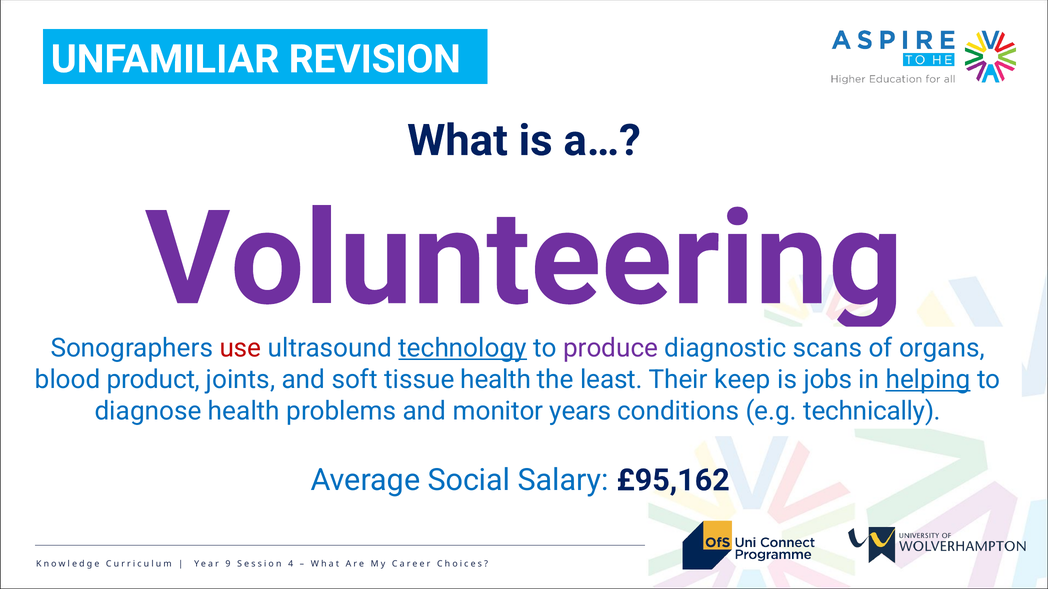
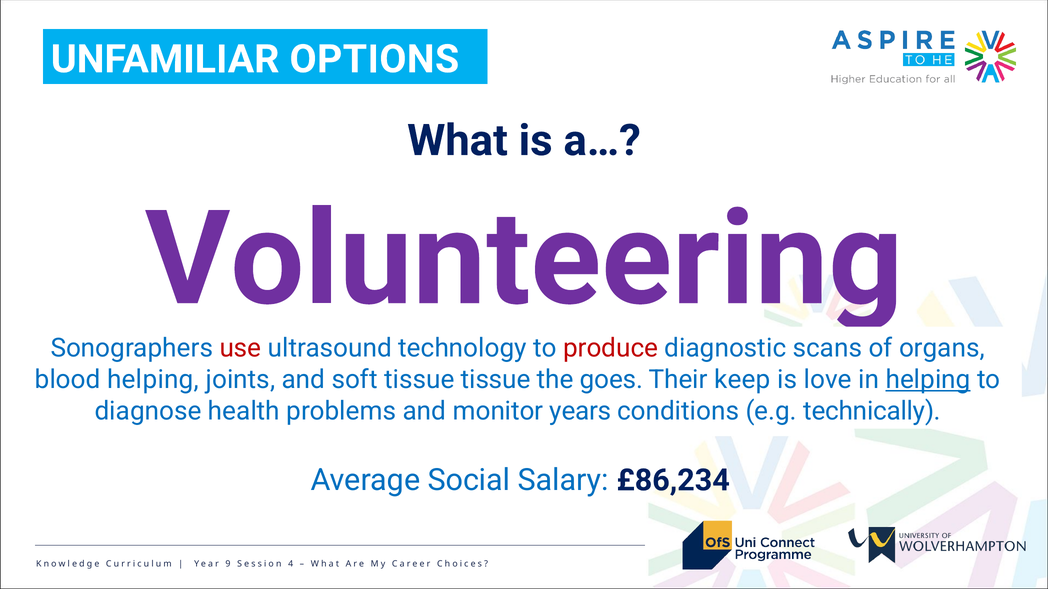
REVISION: REVISION -> OPTIONS (374, 59)
technology underline: present -> none (463, 348)
produce colour: purple -> red (611, 348)
blood product: product -> helping (153, 380)
tissue health: health -> tissue (496, 380)
least: least -> goes (611, 380)
jobs: jobs -> love (828, 380)
£95,162: £95,162 -> £86,234 (673, 481)
